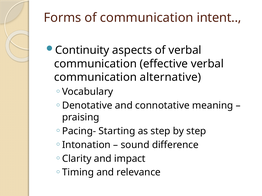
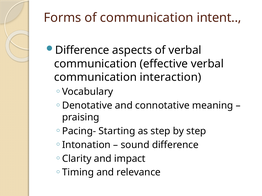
Continuity: Continuity -> Difference (82, 50)
alternative: alternative -> interaction (170, 77)
